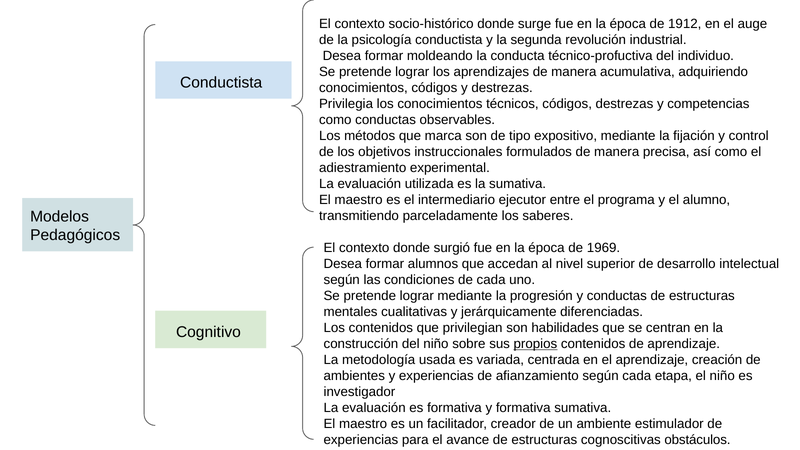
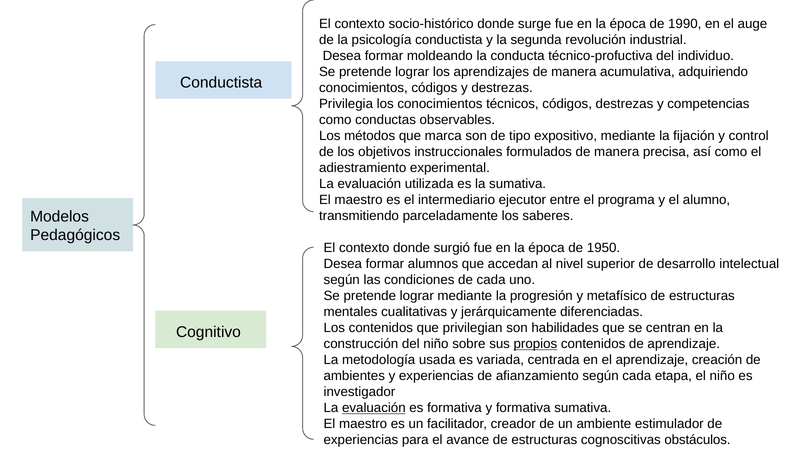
1912: 1912 -> 1990 (685, 24)
1969: 1969 -> 1950 (604, 248)
y conductas: conductas -> metafísico (617, 296)
evaluación underline: none -> present (374, 408)
